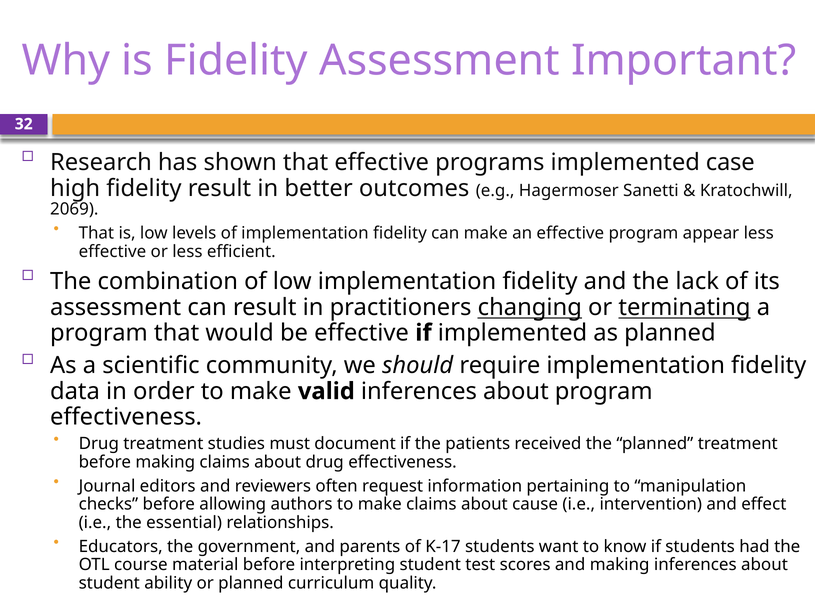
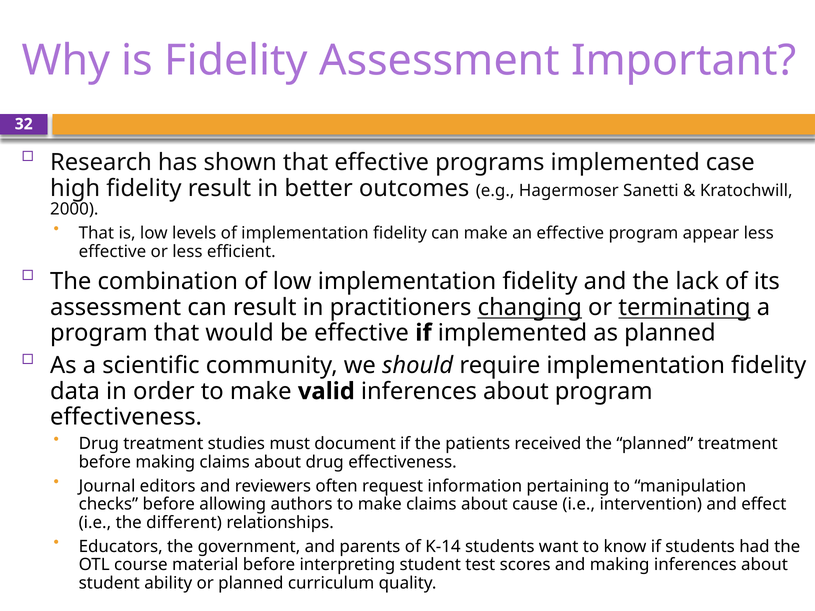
2069: 2069 -> 2000 (74, 209)
essential: essential -> different (184, 523)
K-17: K-17 -> K-14 (443, 547)
